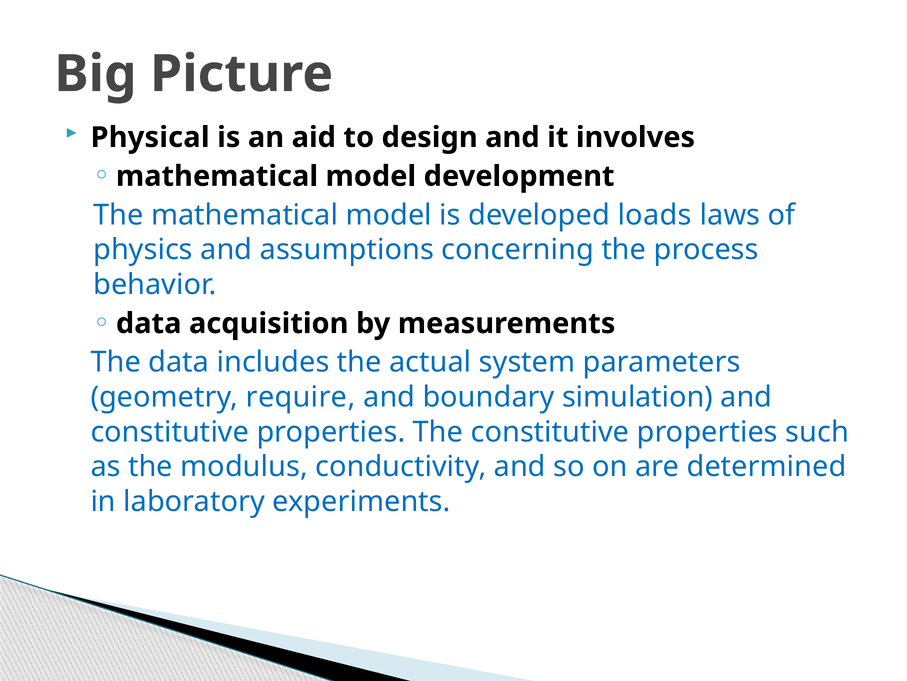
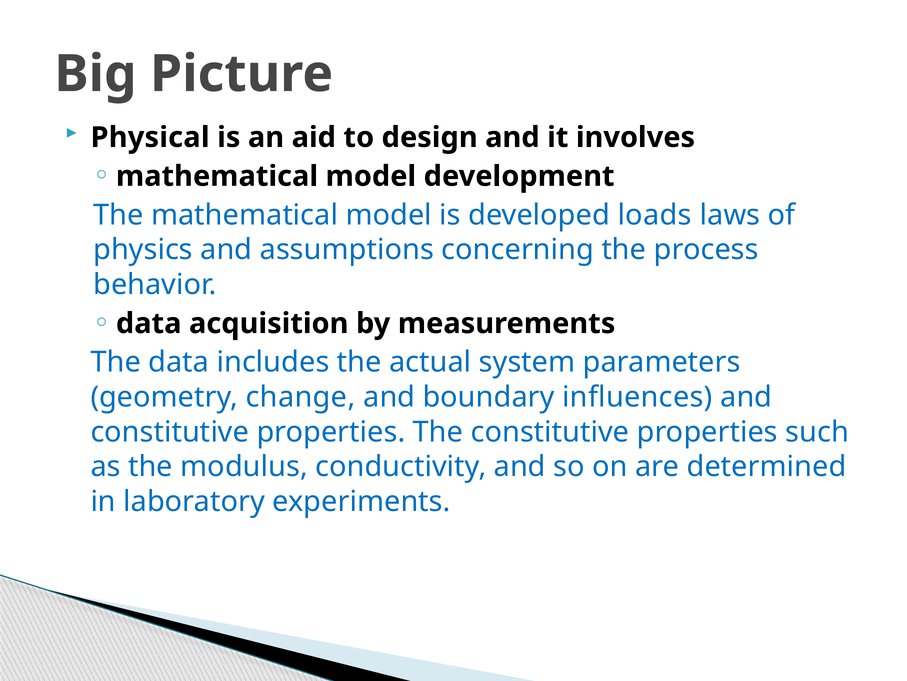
require: require -> change (301, 397)
simulation: simulation -> influences (637, 397)
